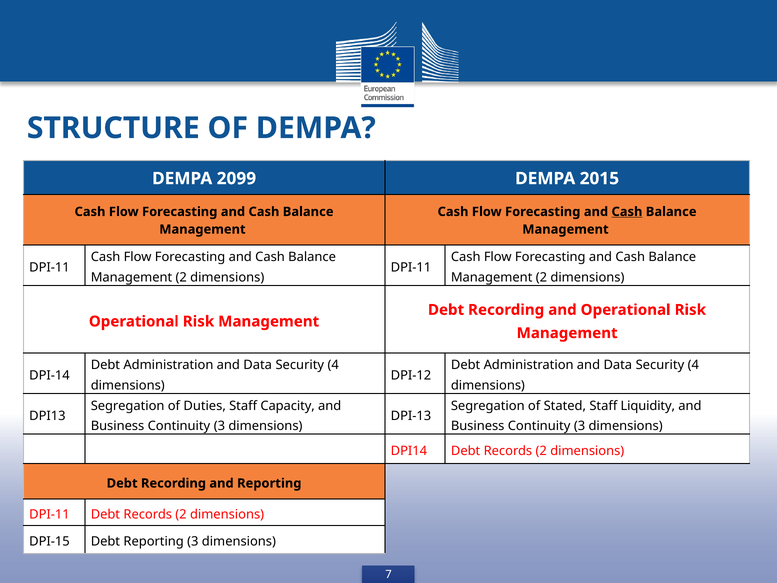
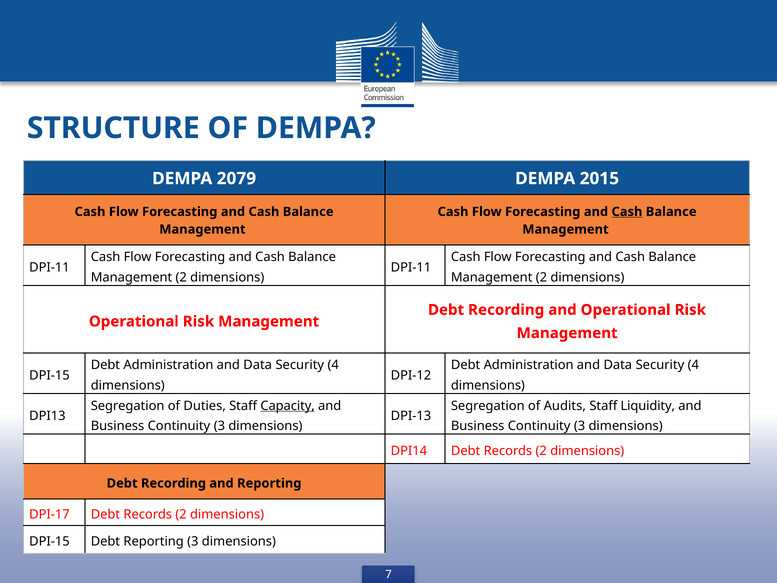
2099: 2099 -> 2079 (236, 178)
DPI-14: DPI-14 -> DPI-15 (49, 375)
Capacity underline: none -> present (288, 406)
Stated: Stated -> Audits (565, 406)
DPI-11: DPI-11 -> DPI-17 (49, 514)
